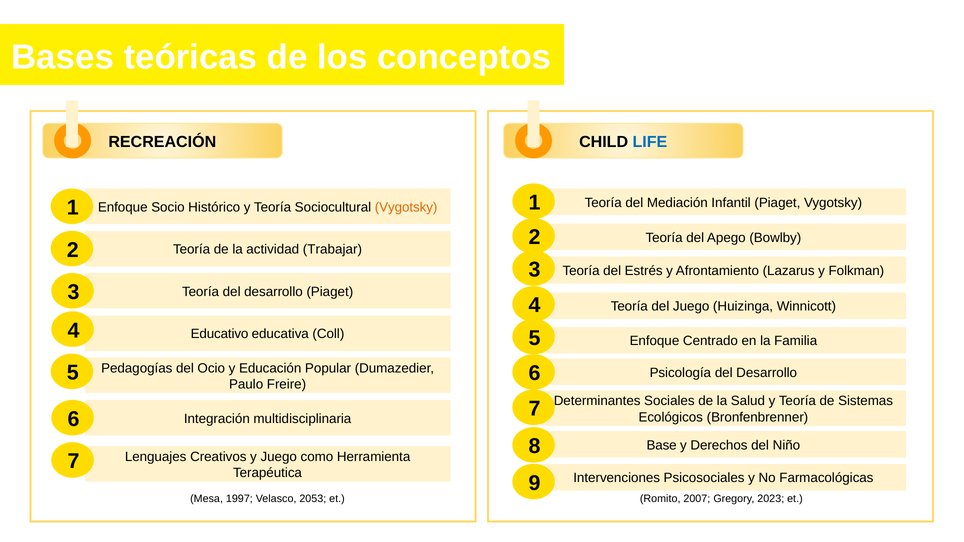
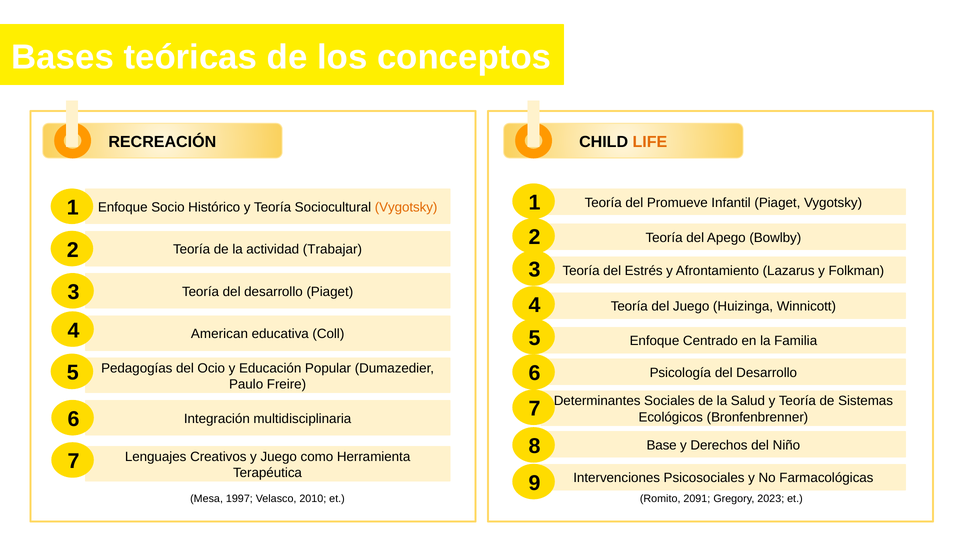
LIFE colour: blue -> orange (650, 142)
Mediación: Mediación -> Promueve (677, 203)
Educativo: Educativo -> American (219, 334)
2053: 2053 -> 2010 (313, 499)
2007: 2007 -> 2091 (697, 499)
